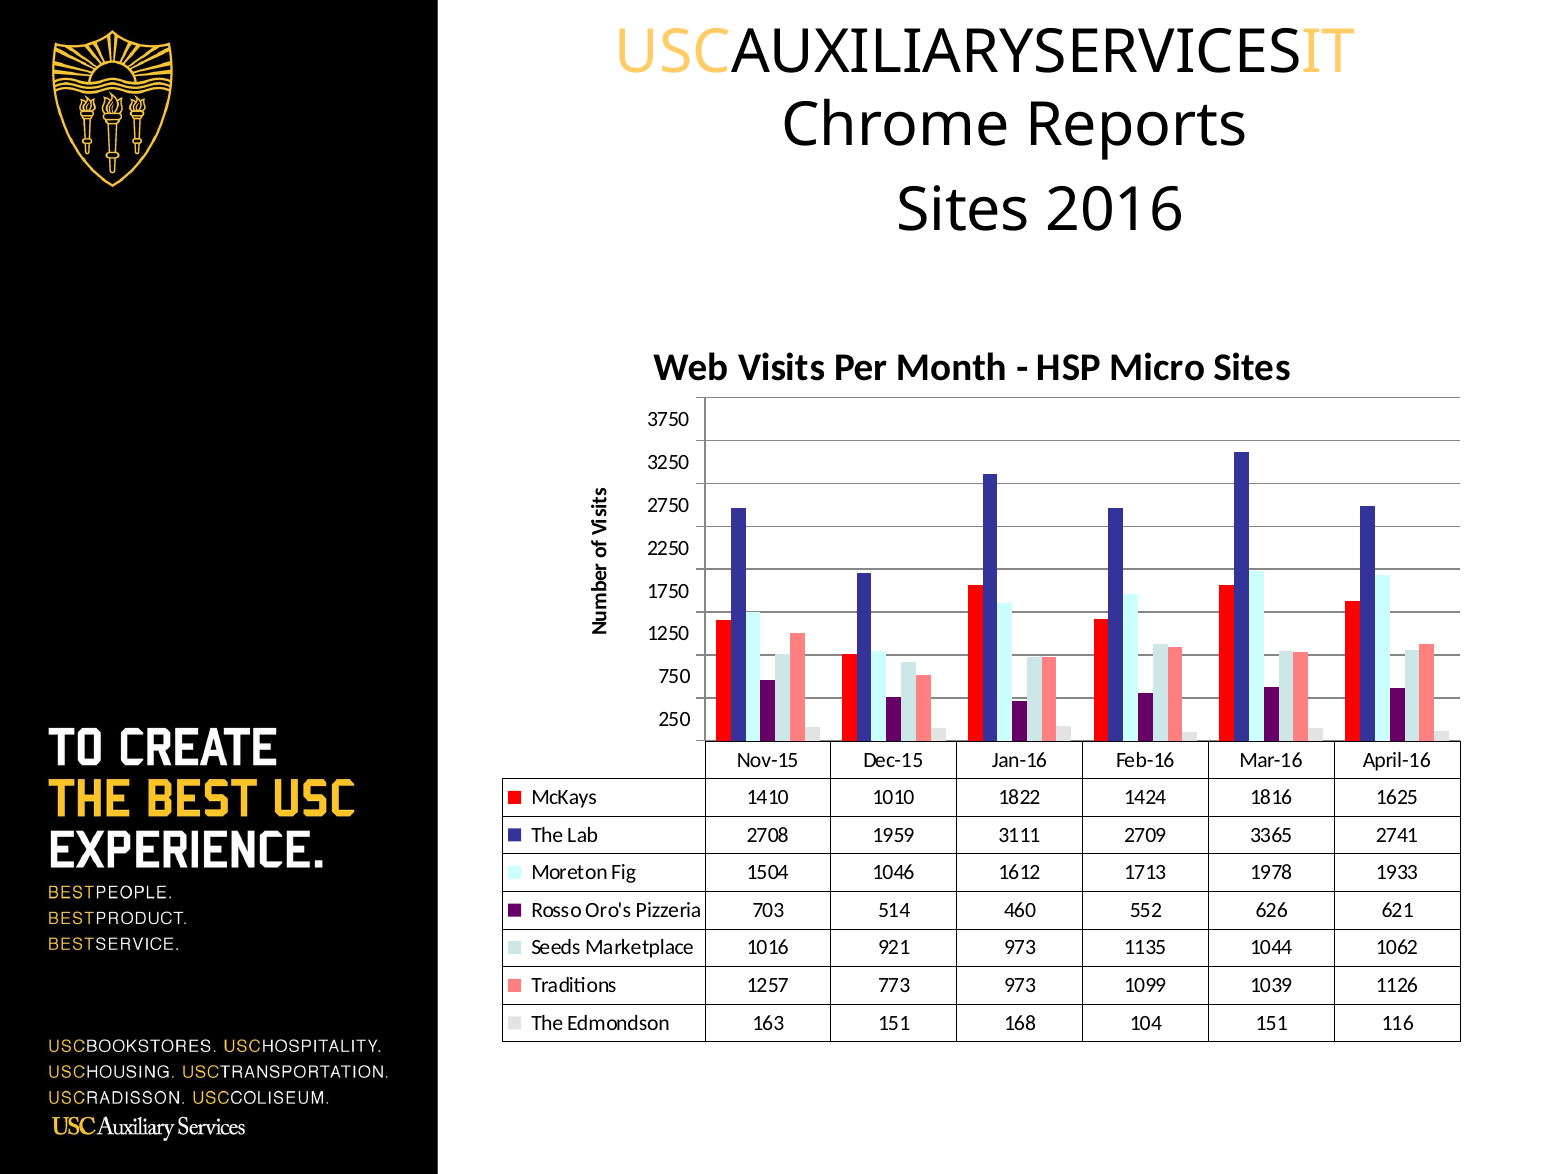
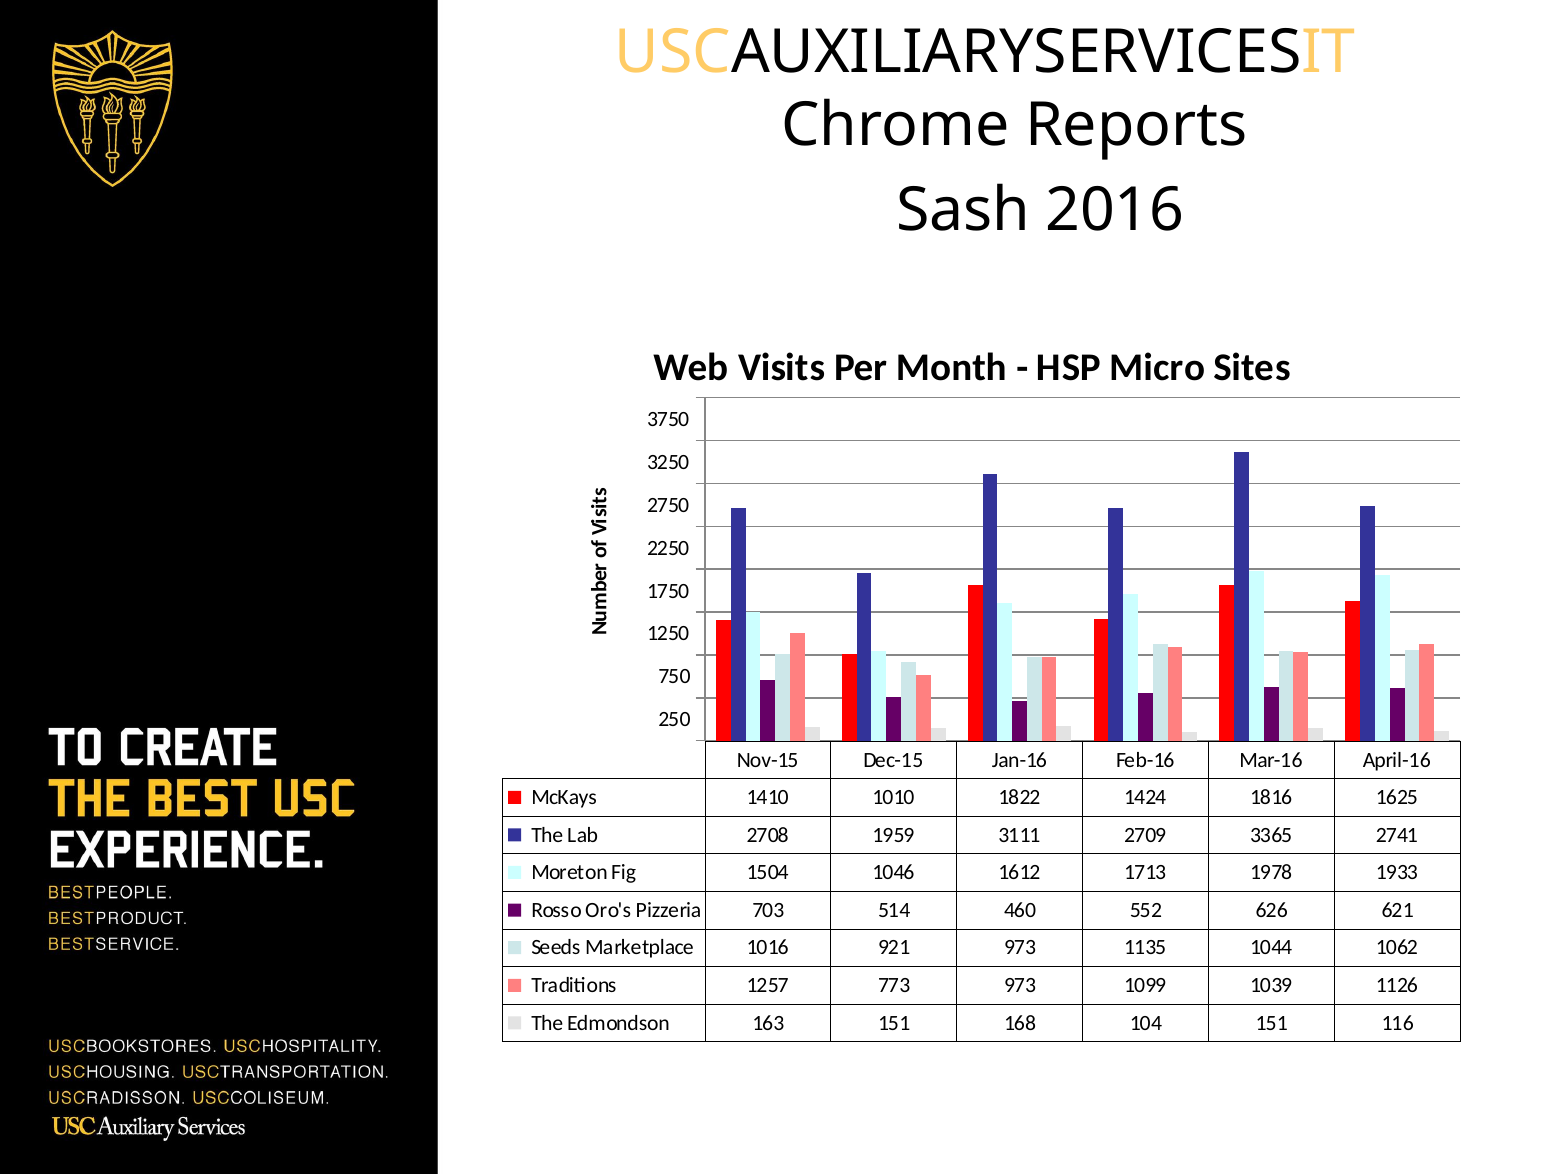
Sites: Sites -> Sash (963, 210)
